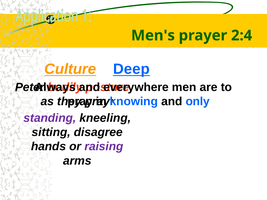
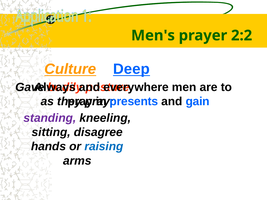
2:4: 2:4 -> 2:2 (242, 36)
Peter: Peter -> Gave (30, 87)
knowing: knowing -> presents (134, 102)
only: only -> gain (198, 102)
raising colour: purple -> blue (104, 147)
